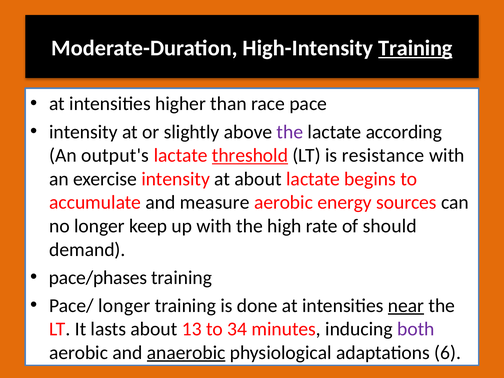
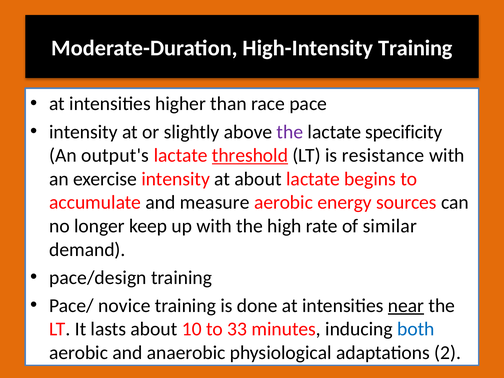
Training underline: present -> none (415, 48)
according: according -> specificity (404, 132)
should: should -> similar (390, 226)
pace/phases: pace/phases -> pace/design (98, 278)
Pace/ longer: longer -> novice (124, 306)
13: 13 -> 10 (192, 329)
34: 34 -> 33 (237, 329)
both colour: purple -> blue (416, 329)
anaerobic underline: present -> none (186, 353)
6: 6 -> 2 (448, 353)
